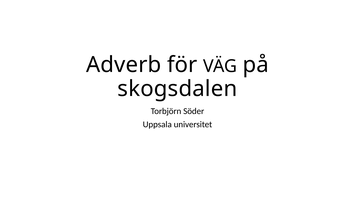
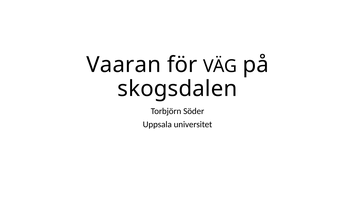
Adverb: Adverb -> Vaaran (124, 65)
